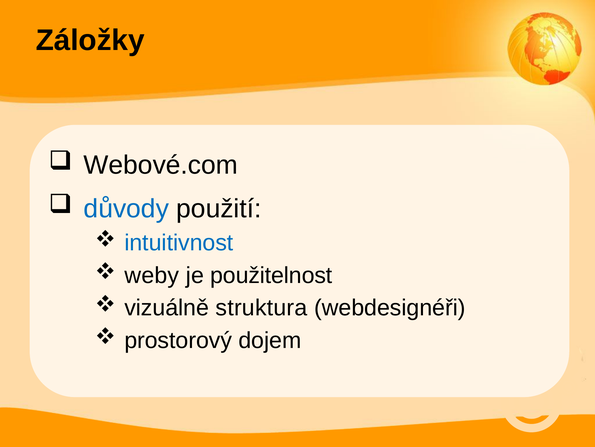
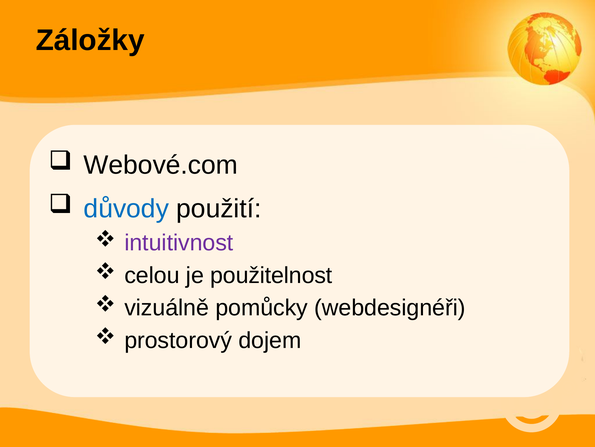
intuitivnost colour: blue -> purple (179, 243)
weby: weby -> celou (152, 275)
struktura: struktura -> pomůcky (262, 307)
